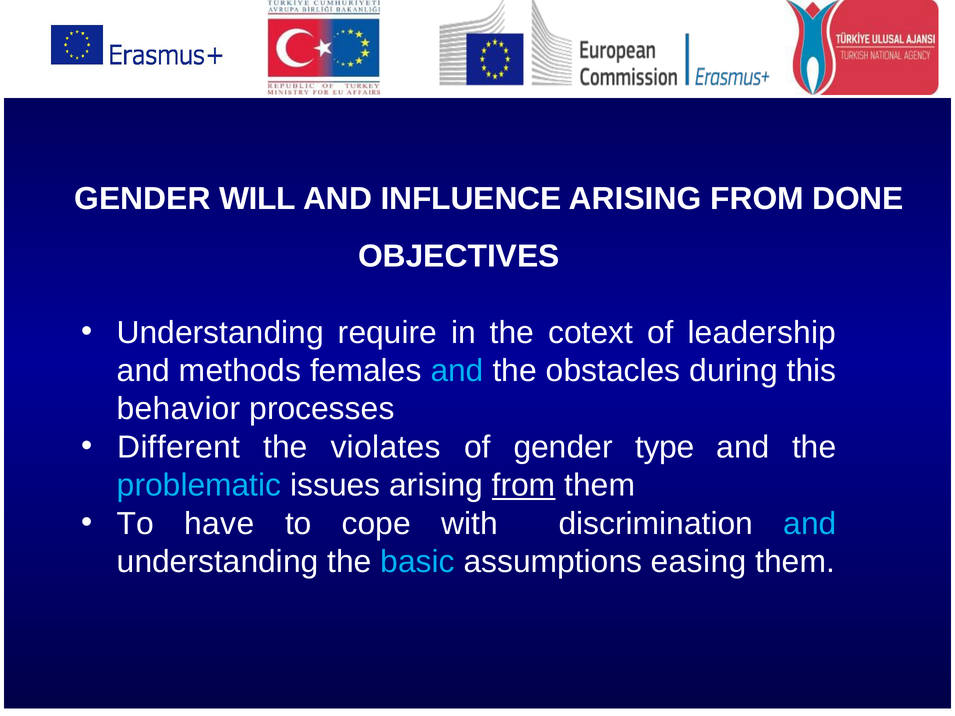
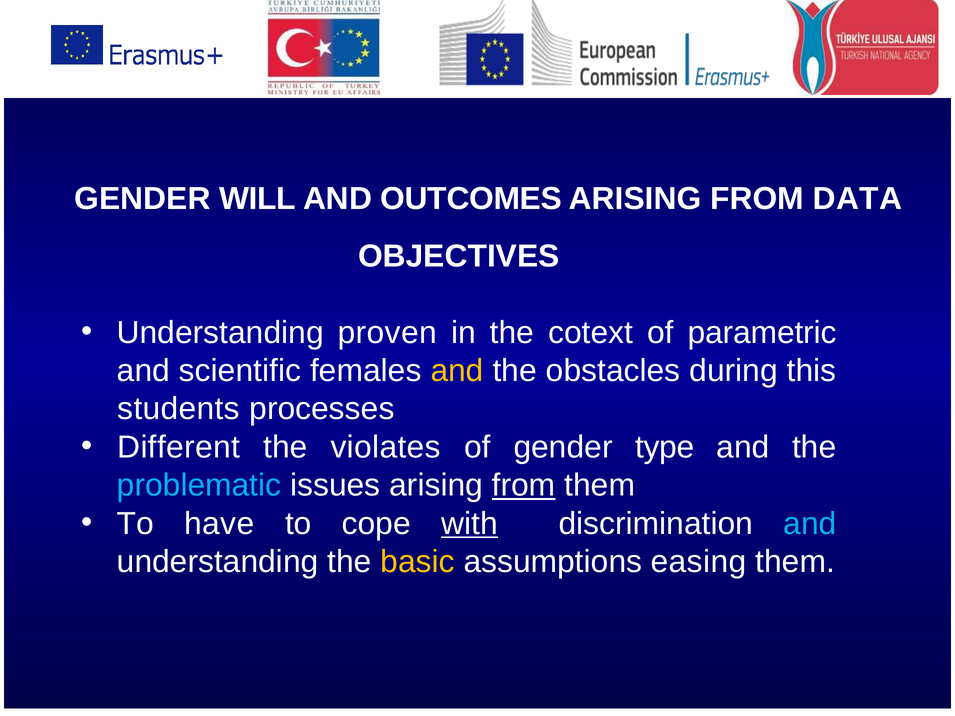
INFLUENCE: INFLUENCE -> OUTCOMES (471, 199)
DONE: DONE -> DATA (858, 199)
require: require -> proven (387, 333)
leadership: leadership -> parametric (762, 333)
methods: methods -> scientific (240, 371)
and colour: light blue -> yellow (457, 371)
behavior: behavior -> students (179, 409)
with underline: none -> present (469, 524)
basic colour: light blue -> yellow (417, 562)
